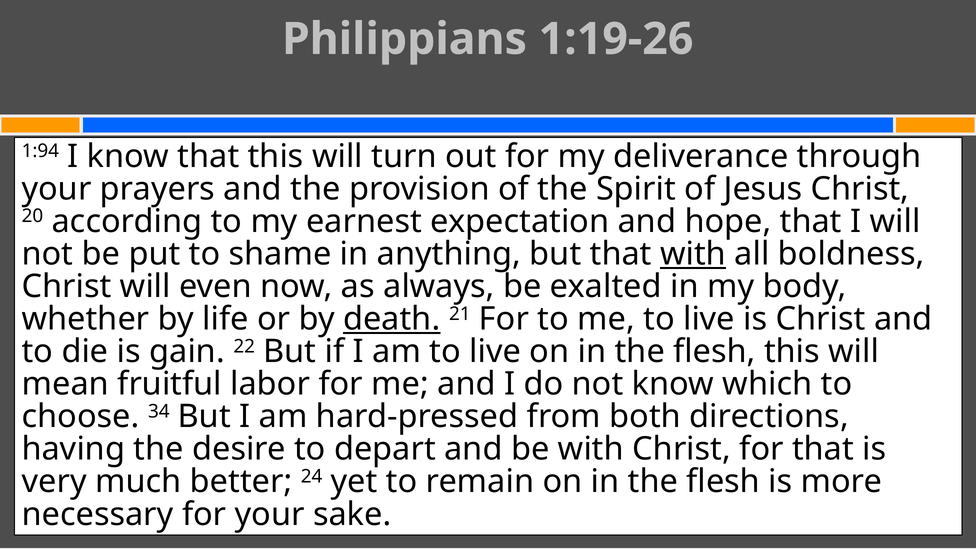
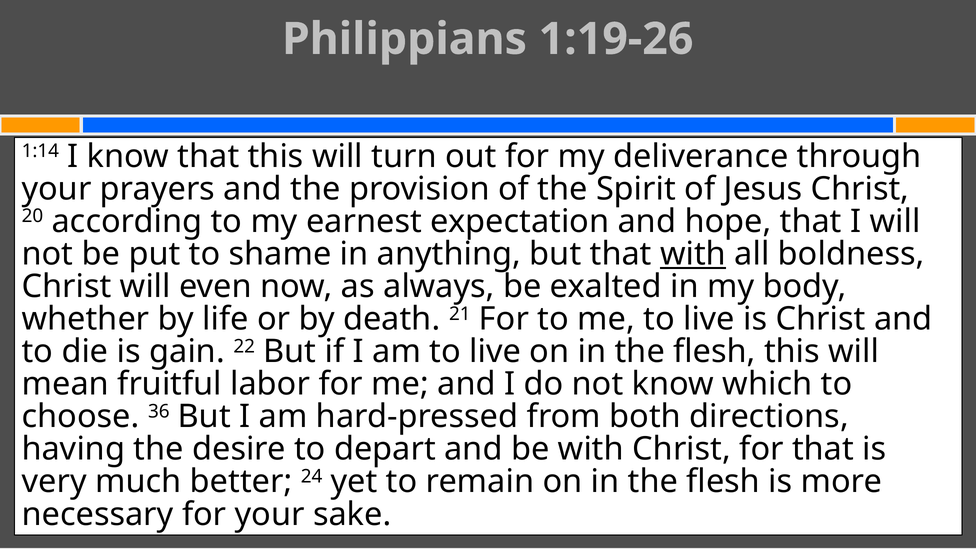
1:94: 1:94 -> 1:14 (40, 151)
death underline: present -> none (392, 319)
34: 34 -> 36 (159, 411)
